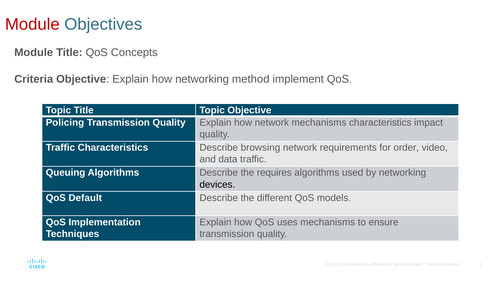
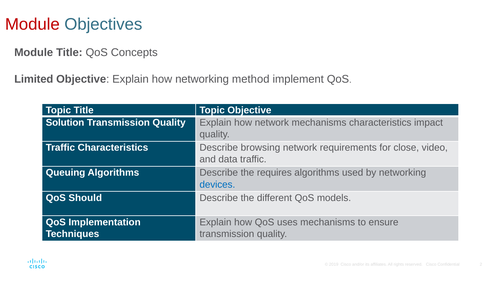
Criteria: Criteria -> Limited (34, 79)
Policing: Policing -> Solution (65, 123)
order: order -> close (406, 148)
devices colour: black -> blue (217, 184)
Default: Default -> Should (85, 198)
